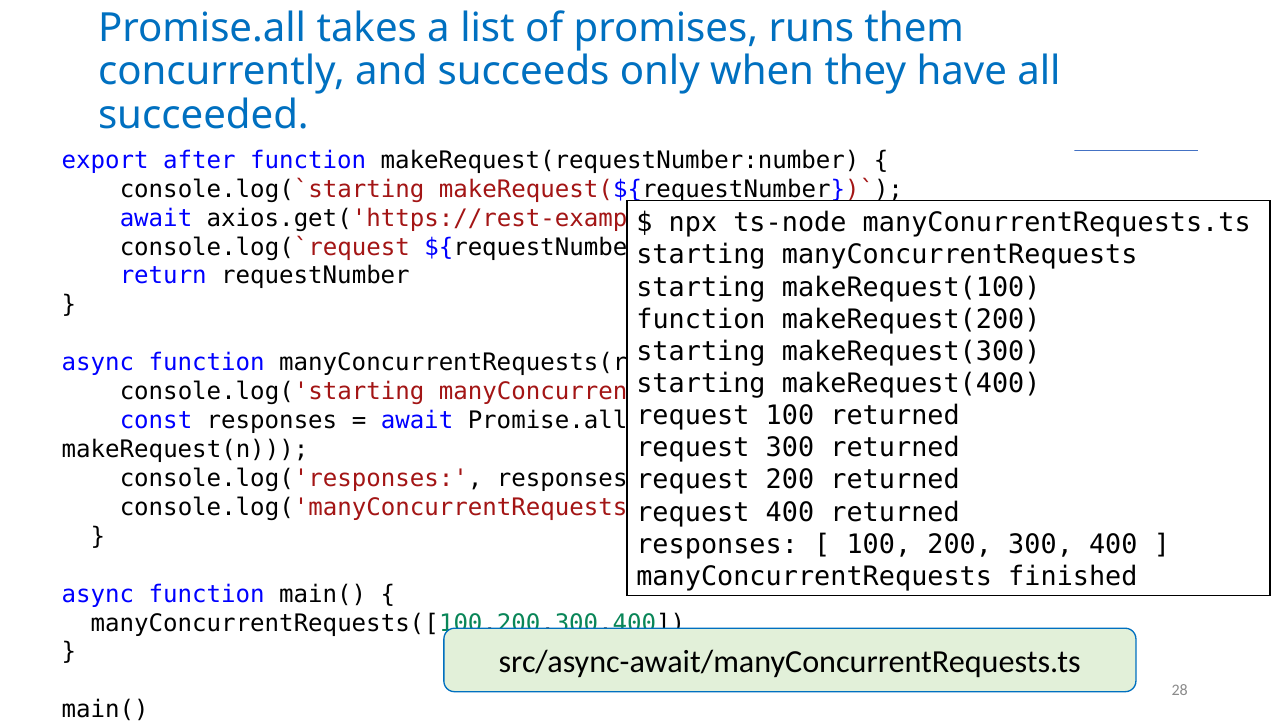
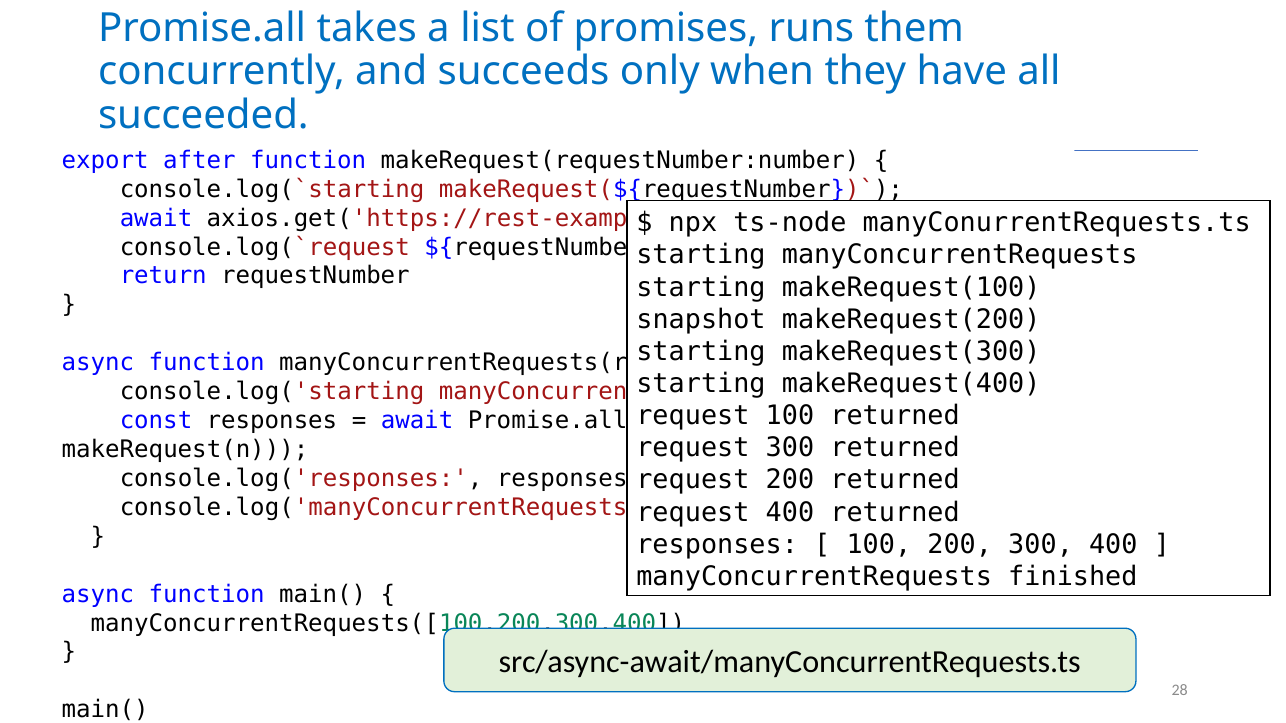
function: function -> snapshot (701, 320)
